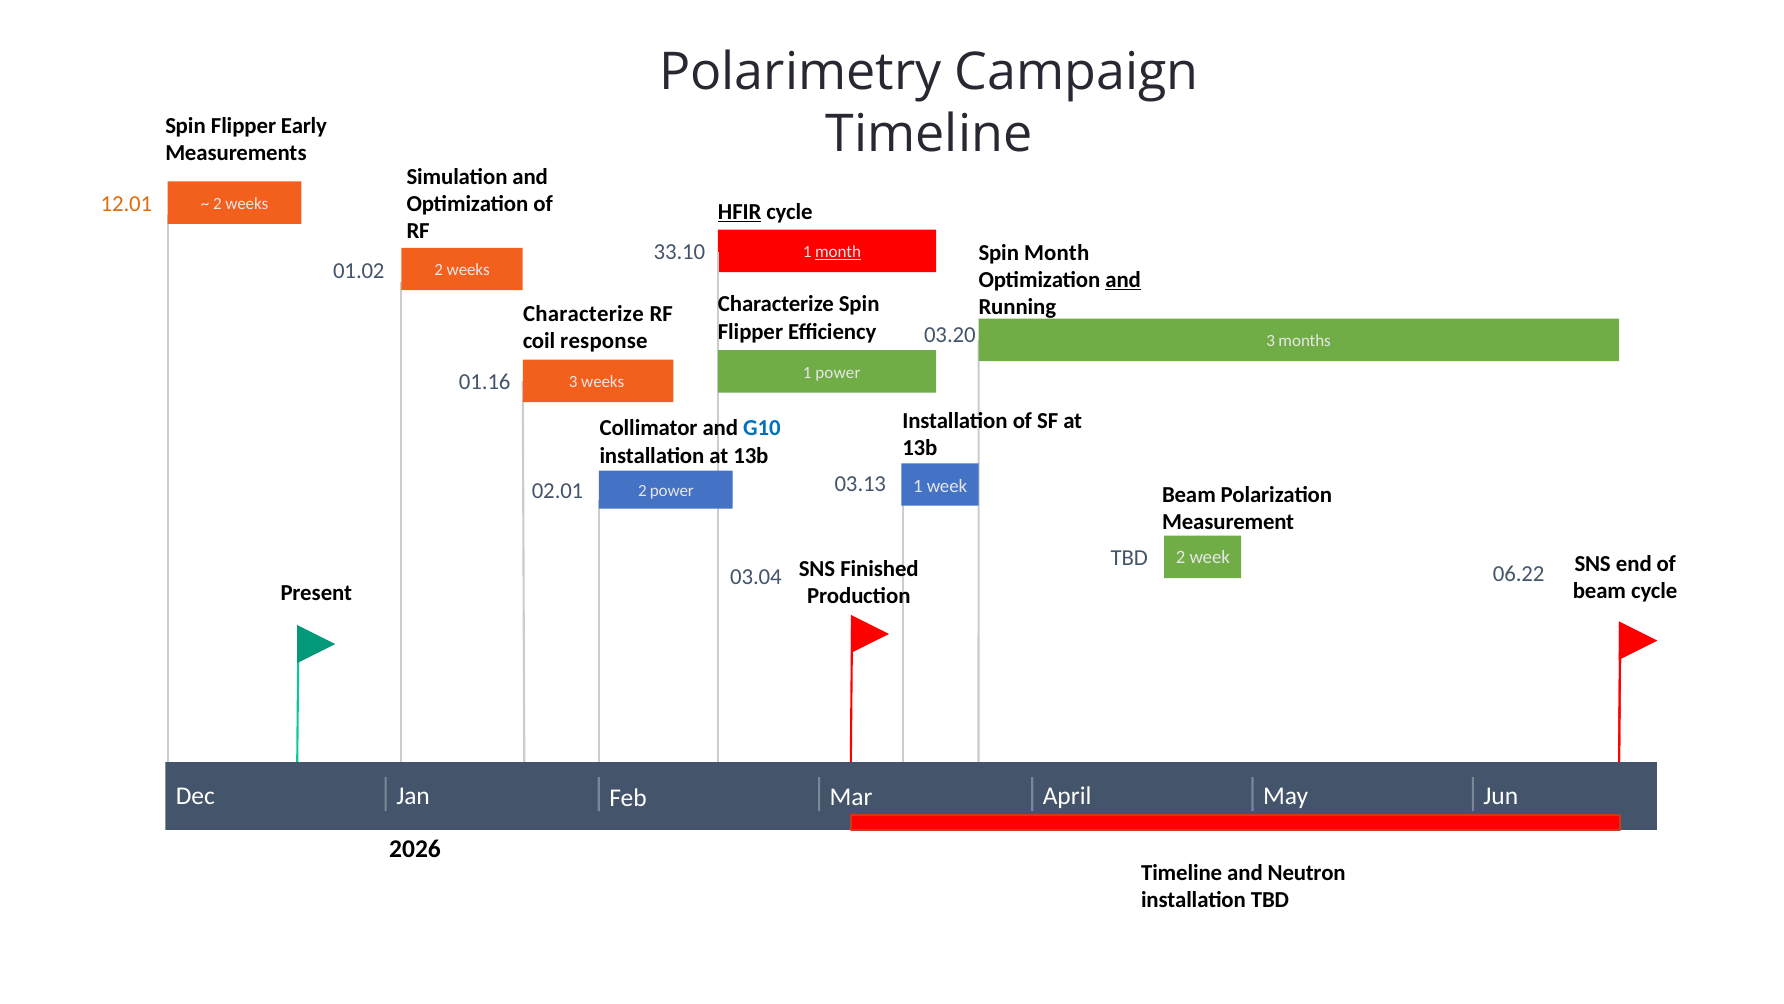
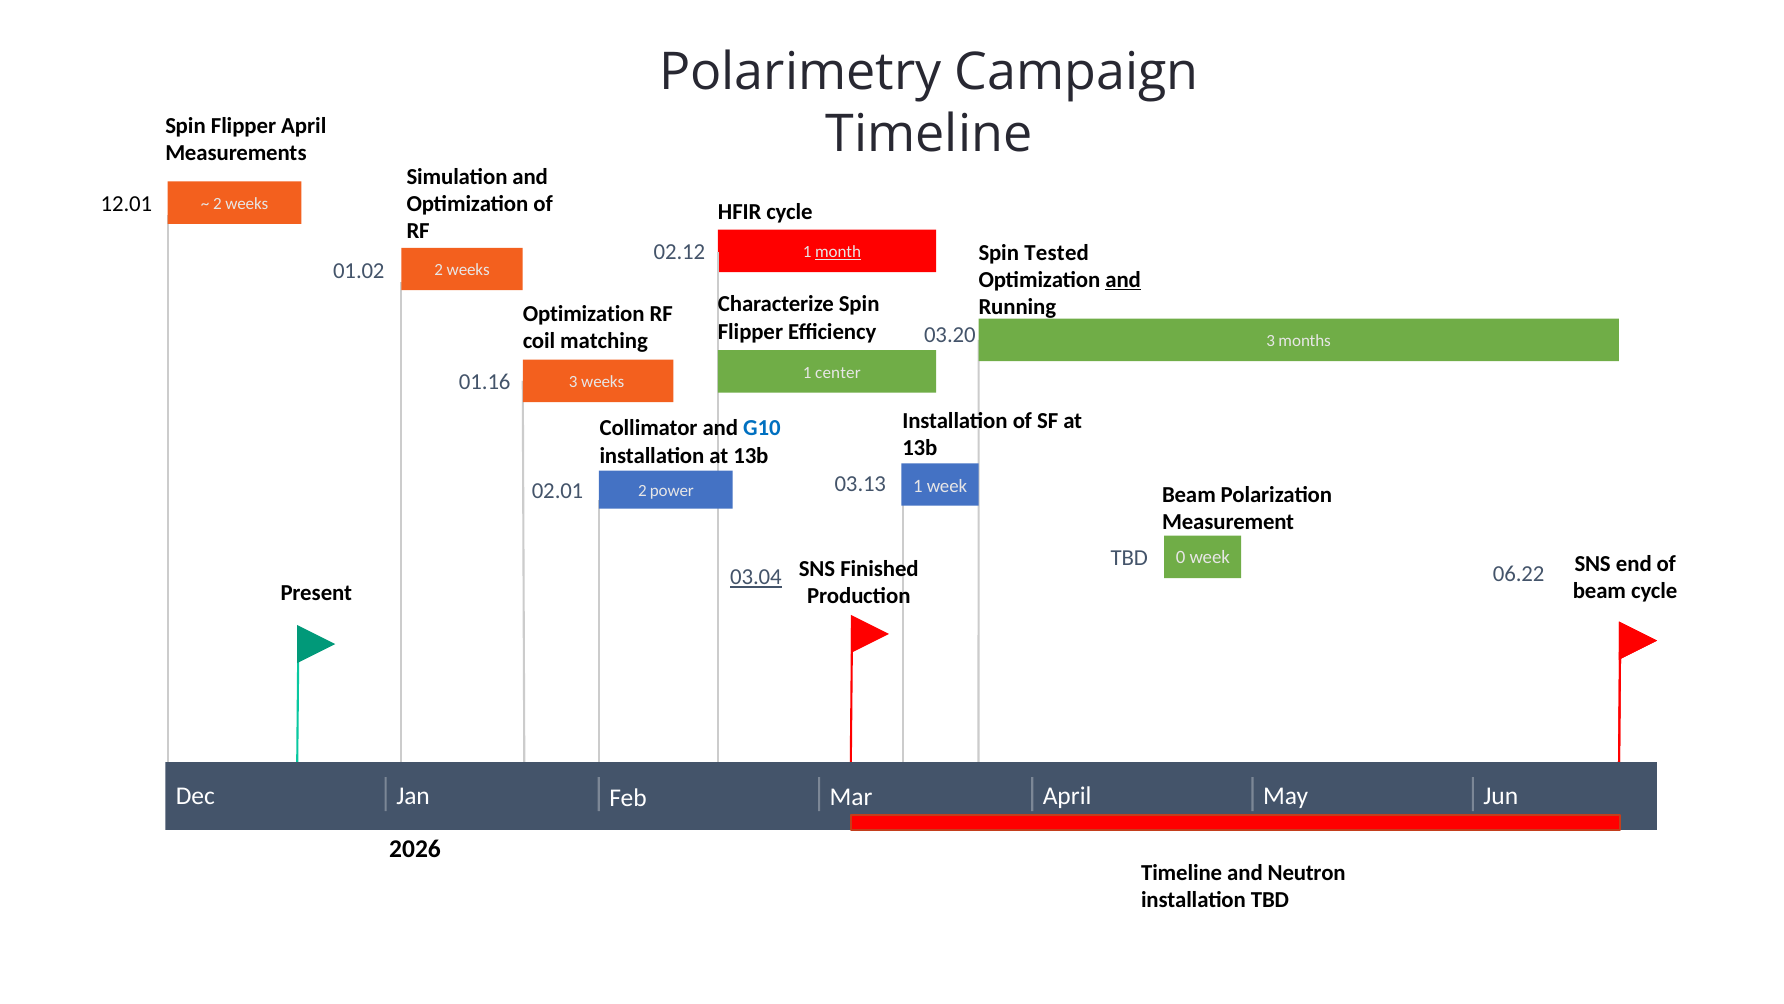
Flipper Early: Early -> April (304, 125)
12.01 colour: orange -> black (126, 204)
HFIR underline: present -> none (740, 211)
33.10: 33.10 -> 02.12 (679, 252)
Spin Month: Month -> Tested (1057, 252)
Characterize: Characterize -> Optimization (584, 313)
response: response -> matching (604, 341)
1 power: power -> center (838, 372)
TBD 2: 2 -> 0 (1181, 557)
03.04 underline: none -> present (756, 577)
